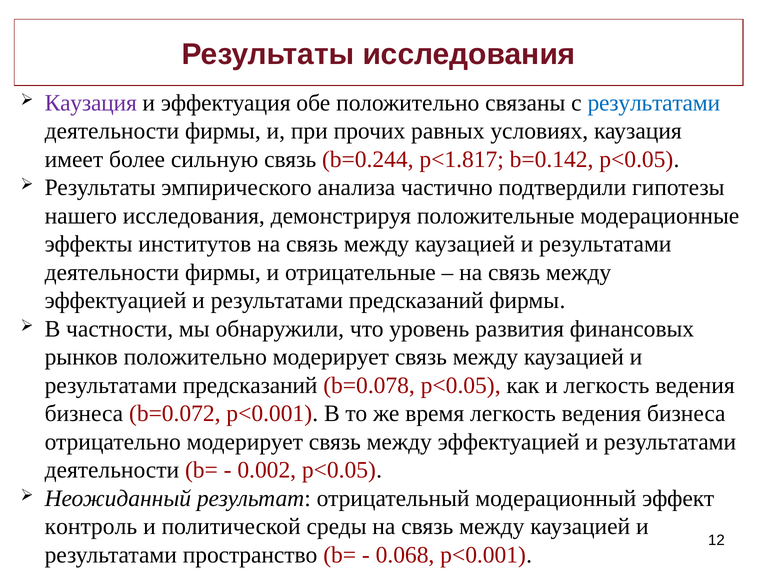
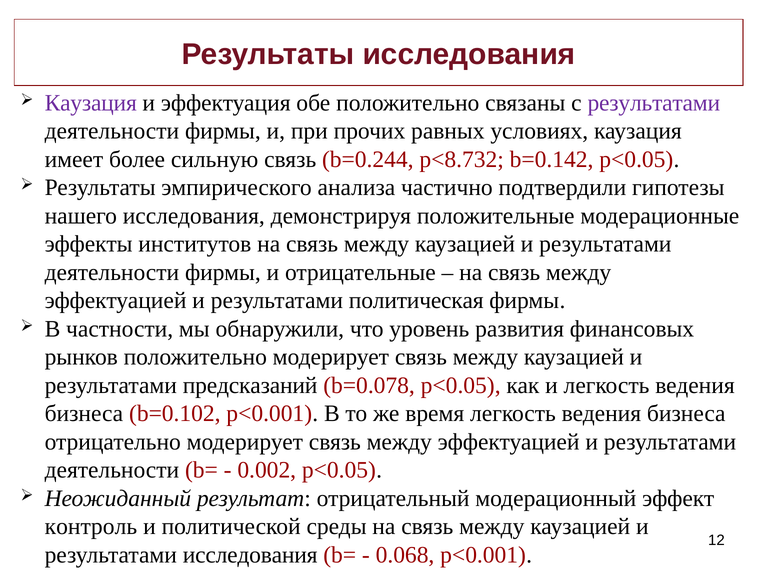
результатами colour: blue -> purple (654, 103)
p<1.817: p<1.817 -> p<8.732 (462, 159)
эффектуацией и результатами предсказаний: предсказаний -> политическая (416, 301)
b=0.072: b=0.072 -> b=0.102 (175, 414)
результатами пространство: пространство -> исследования (250, 555)
